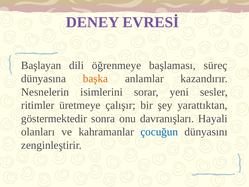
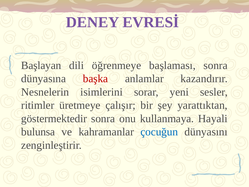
başlaması süreç: süreç -> sonra (216, 65)
başka colour: orange -> red (96, 79)
davranışları: davranışları -> kullanmaya (167, 118)
olanları: olanları -> bulunsa (38, 132)
